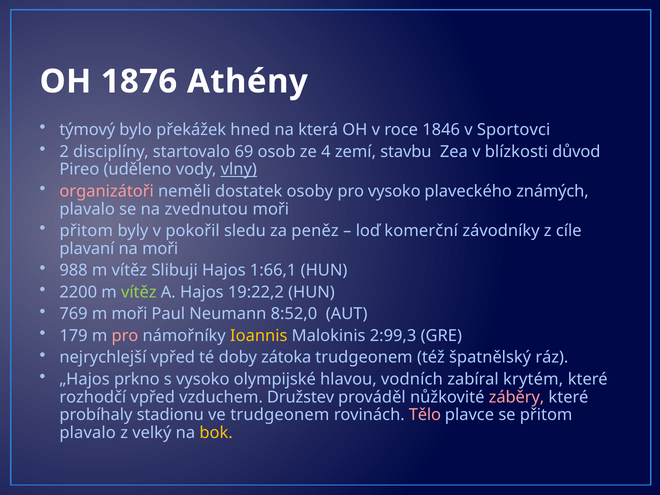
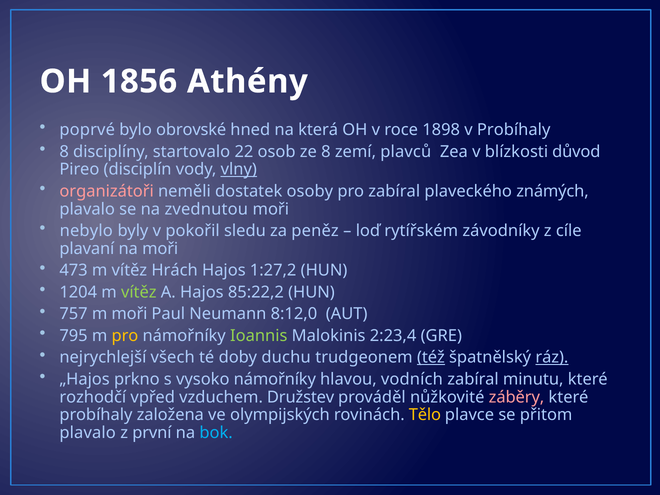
1876: 1876 -> 1856 (139, 82)
týmový: týmový -> poprvé (87, 130)
překážek: překážek -> obrovské (191, 130)
1846: 1846 -> 1898 (441, 130)
v Sportovci: Sportovci -> Probíhaly (514, 130)
2: 2 -> 8 (64, 152)
69: 69 -> 22 (244, 152)
ze 4: 4 -> 8 (326, 152)
stavbu: stavbu -> plavců (406, 152)
uděleno: uděleno -> disciplín (138, 169)
pro vysoko: vysoko -> zabíral (394, 191)
přitom: přitom -> nebylo (86, 231)
komerční: komerční -> rytířském (421, 231)
988: 988 -> 473 (74, 270)
Slibuji: Slibuji -> Hrách (175, 270)
1:66,1: 1:66,1 -> 1:27,2 (273, 270)
2200: 2200 -> 1204 (78, 292)
19:22,2: 19:22,2 -> 85:22,2 (256, 292)
769: 769 -> 757 (74, 314)
8:52,0: 8:52,0 -> 8:12,0 (294, 314)
179: 179 -> 795 (74, 336)
pro colour: pink -> yellow (125, 336)
Ioannis colour: yellow -> light green (259, 336)
2:99,3: 2:99,3 -> 2:23,4 (393, 336)
nejrychlejší vpřed: vpřed -> všech (173, 358)
zátoka: zátoka -> duchu (286, 358)
též underline: none -> present (431, 358)
ráz underline: none -> present (552, 358)
vysoko olympijské: olympijské -> námořníky (275, 379)
krytém: krytém -> minutu (533, 379)
stadionu: stadionu -> založena (170, 415)
ve trudgeonem: trudgeonem -> olympijských (280, 415)
Tělo colour: pink -> yellow (425, 415)
velký: velký -> první (152, 433)
bok colour: yellow -> light blue (216, 433)
